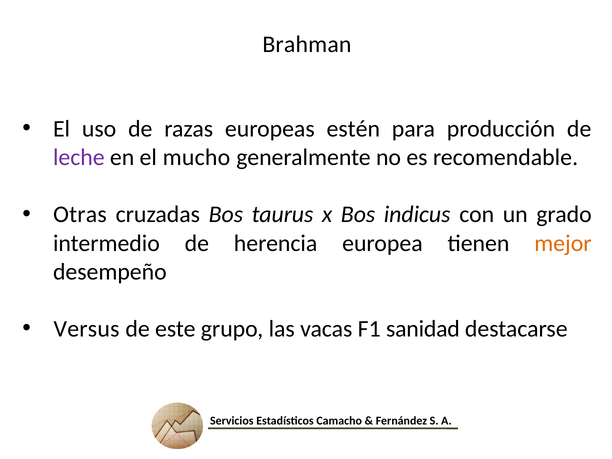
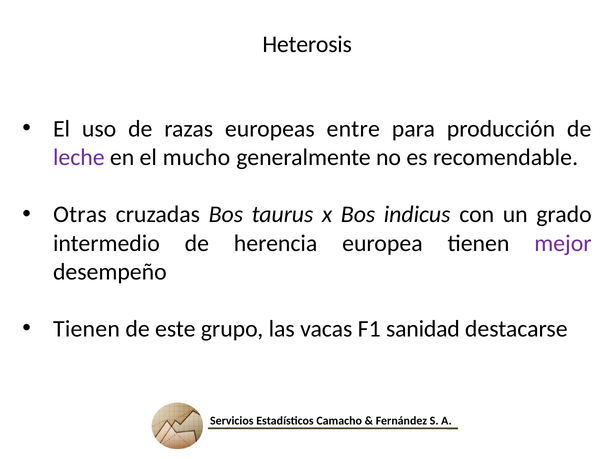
Brahman: Brahman -> Heterosis (307, 44)
estén: estén -> entre (353, 129)
mejor colour: orange -> purple (563, 243)
Versus: Versus -> Tienen (86, 329)
